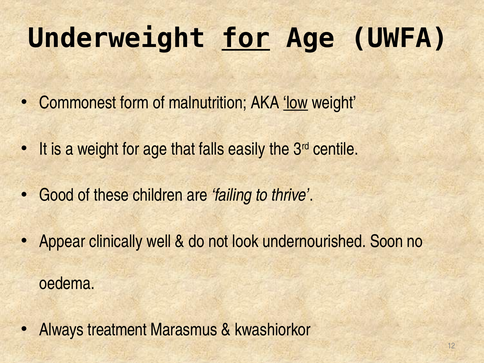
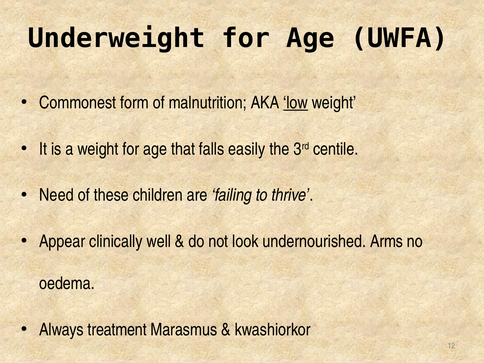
for underline: present -> none (246, 38)
Good: Good -> Need (56, 195)
Soon: Soon -> Arms (387, 241)
